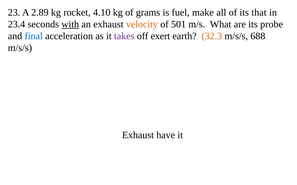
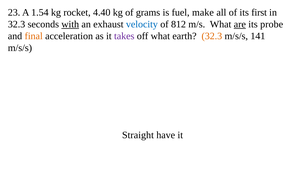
2.89: 2.89 -> 1.54 (40, 12)
4.10: 4.10 -> 4.40 (102, 12)
that: that -> first (259, 12)
23.4: 23.4 -> 32.3 (17, 24)
velocity colour: orange -> blue (142, 24)
501: 501 -> 812 (178, 24)
are underline: none -> present (240, 24)
final colour: blue -> orange (34, 36)
off exert: exert -> what (160, 36)
688: 688 -> 141 (258, 36)
Exhaust: Exhaust -> Straight (138, 136)
